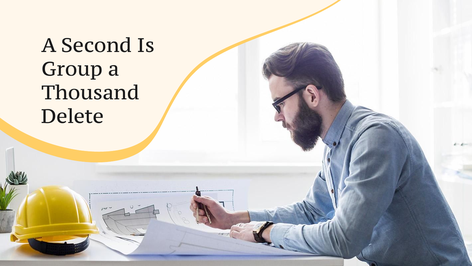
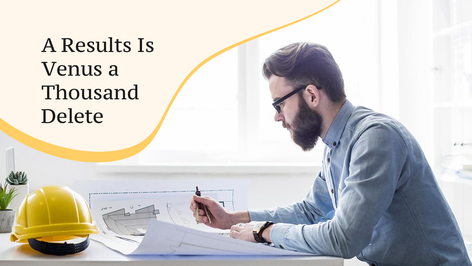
Second: Second -> Results (97, 46)
Group: Group -> Venus (72, 69)
